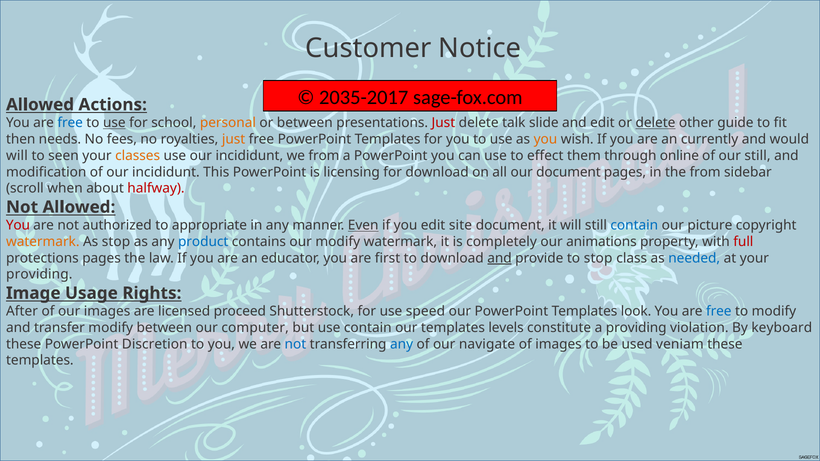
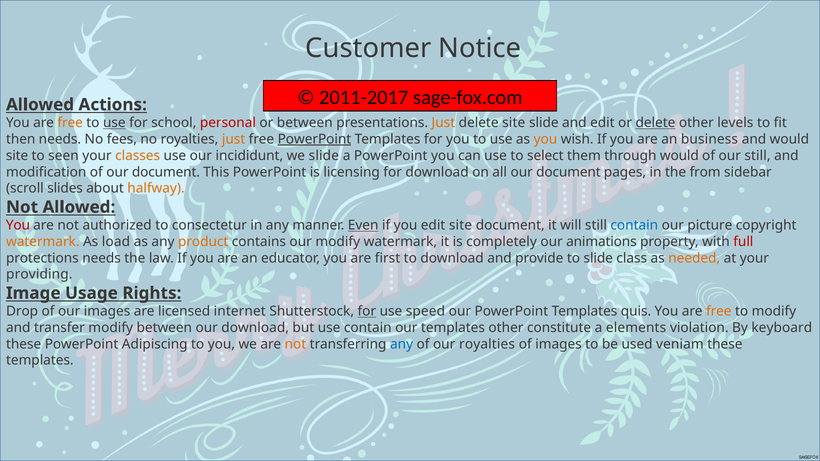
2035-2017: 2035-2017 -> 2011-2017 (364, 97)
free colour: blue -> orange (70, 123)
personal colour: orange -> red (228, 123)
Just colour: red -> orange (443, 123)
delete talk: talk -> site (514, 123)
guide: guide -> levels (735, 123)
PowerPoint underline: none -> present (314, 139)
currently: currently -> business (709, 139)
will: will -> site (17, 156)
we from: from -> slide (324, 156)
effect: effect -> select (545, 156)
through online: online -> would (679, 156)
of our incididunt: incididunt -> document (166, 172)
when: when -> slides (65, 189)
halfway colour: red -> orange (156, 189)
appropriate: appropriate -> consectetur (209, 225)
As stop: stop -> load (116, 242)
product colour: blue -> orange (203, 242)
protections pages: pages -> needs (102, 258)
and underline: present -> none (499, 258)
to stop: stop -> slide (598, 258)
needed colour: blue -> orange (694, 258)
After: After -> Drop (22, 311)
proceed: proceed -> internet (240, 311)
for underline: none -> present (367, 311)
look: look -> quis (636, 311)
free colour: blue -> orange (719, 311)
our computer: computer -> download (255, 328)
templates levels: levels -> other (506, 328)
a providing: providing -> elements (636, 328)
Discretion: Discretion -> Adipiscing (155, 344)
not colour: blue -> orange (295, 344)
our navigate: navigate -> royalties (487, 344)
